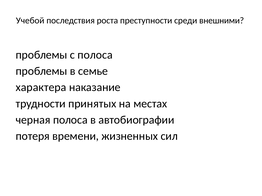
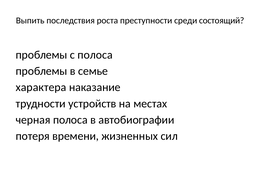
Учебой: Учебой -> Выпить (30, 21)
внешними: внешними -> состоящий (222, 21)
принятых: принятых -> устройств (92, 104)
